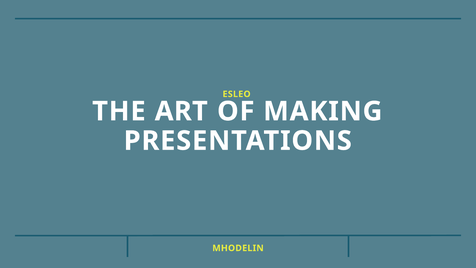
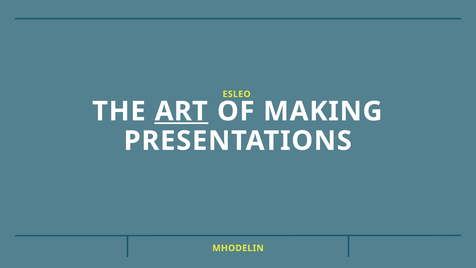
ART underline: none -> present (181, 111)
